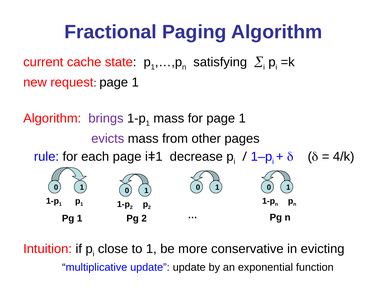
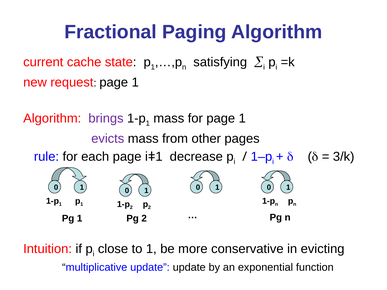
4/k: 4/k -> 3/k (344, 157)
